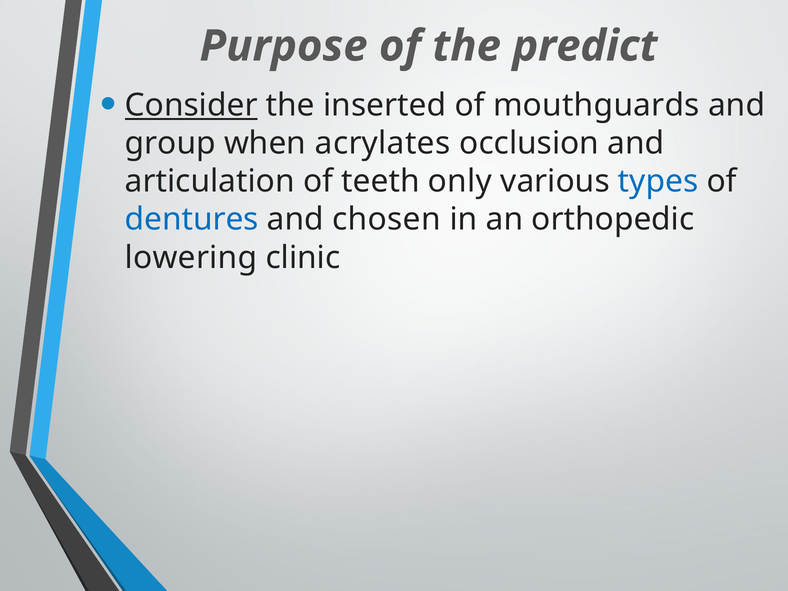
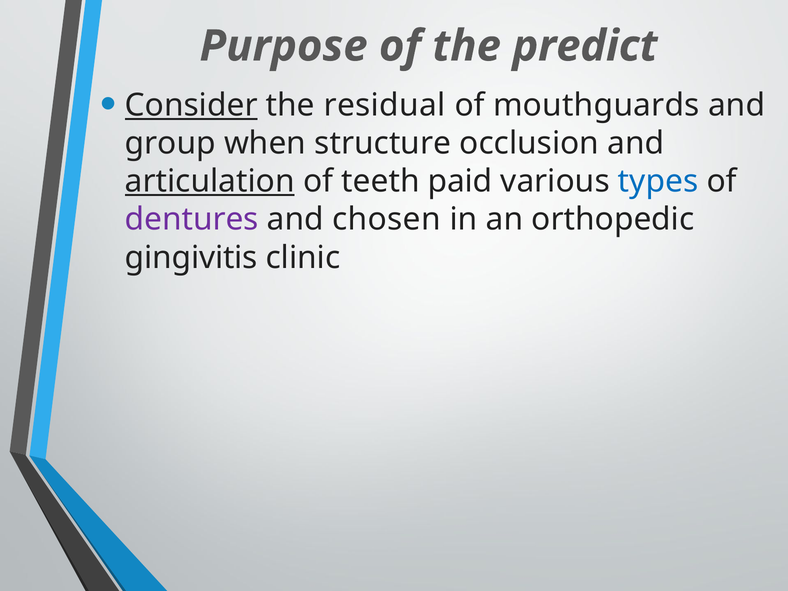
inserted: inserted -> residual (385, 105)
acrylates: acrylates -> structure (383, 143)
articulation underline: none -> present (210, 181)
only: only -> paid (460, 181)
dentures colour: blue -> purple (192, 220)
lowering: lowering -> gingivitis (191, 258)
